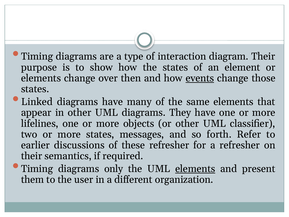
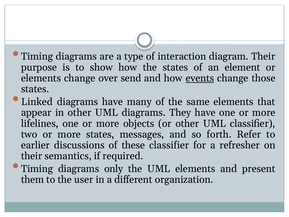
then: then -> send (131, 78)
these refresher: refresher -> classifier (169, 145)
elements underline: present -> none (195, 169)
